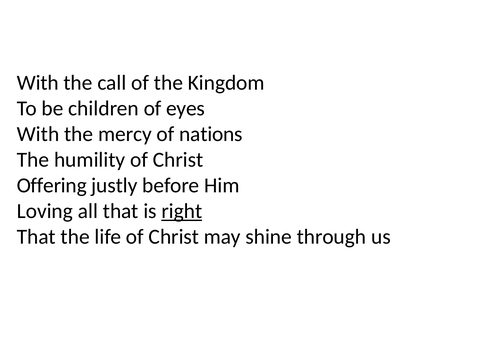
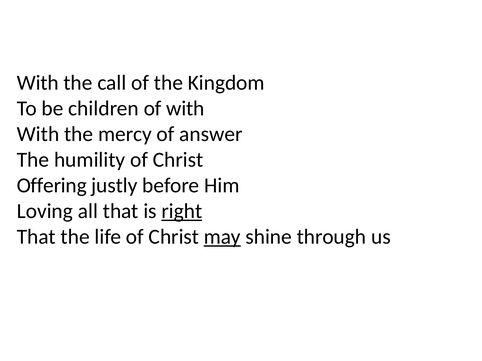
of eyes: eyes -> with (185, 109)
nations: nations -> answer (211, 134)
may underline: none -> present (222, 237)
